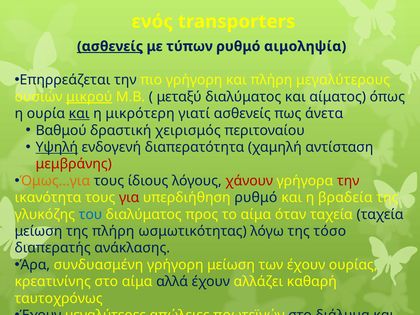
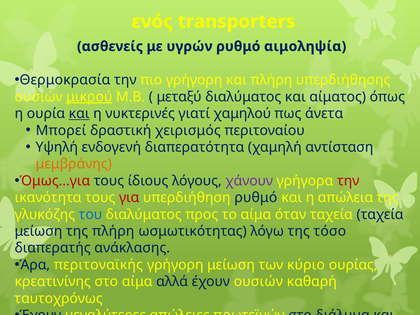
ασθενείς underline: present -> none (110, 46)
τύπων: τύπων -> υγρών (189, 46)
Επηρρεάζεται: Επηρρεάζεται -> Θερμοκρασία (65, 80)
μεγαλύτερους: μεγαλύτερους -> υπερδιήθησης (343, 80)
μικρότερη: μικρότερη -> νυκτερινές (140, 114)
γιατί ασθενείς: ασθενείς -> χαμηλού (242, 114)
Βαθμού: Βαθμού -> Μπορεί (61, 130)
Υψηλή underline: present -> none (57, 147)
μεμβράνης colour: red -> orange (74, 164)
Όμως...για colour: orange -> red (55, 181)
χάνουν colour: red -> purple (249, 181)
βραδεία: βραδεία -> απώλεια (345, 198)
συνδυασμένη: συνδυασμένη -> περιτοναϊκής (98, 265)
των έχουν: έχουν -> κύριο (306, 265)
έχουν αλλάζει: αλλάζει -> ουσιών (258, 282)
